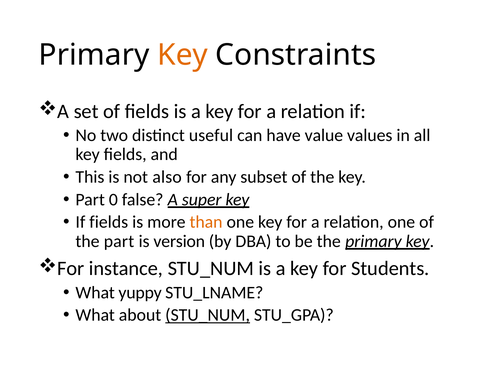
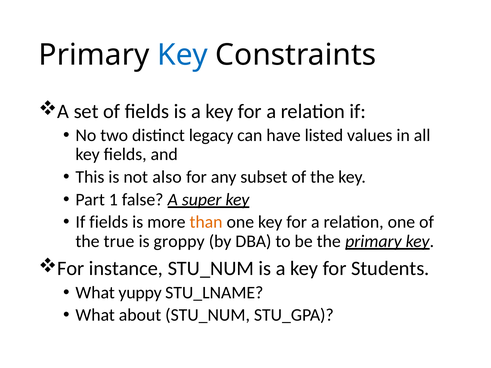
Key colour: orange -> blue (182, 55)
useful: useful -> legacy (211, 135)
value: value -> listed (324, 135)
0: 0 -> 1 (113, 200)
the part: part -> true (119, 241)
version: version -> groppy (179, 241)
STU_NUM underline: present -> none (208, 315)
